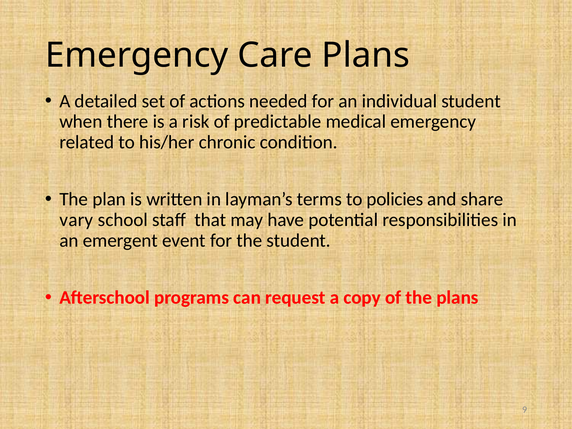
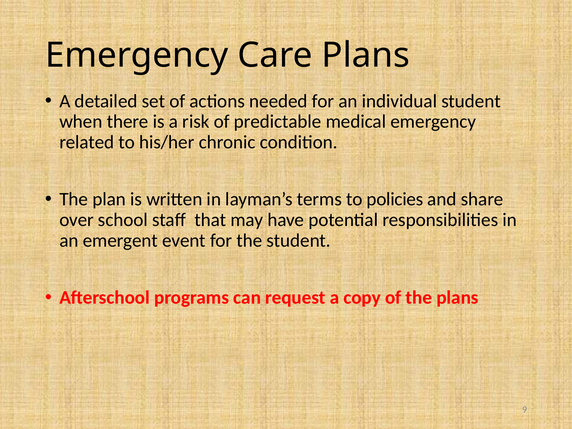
vary: vary -> over (77, 220)
